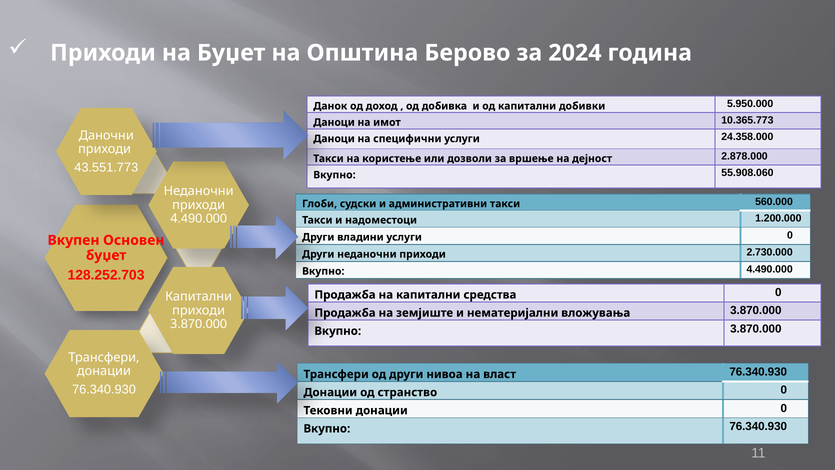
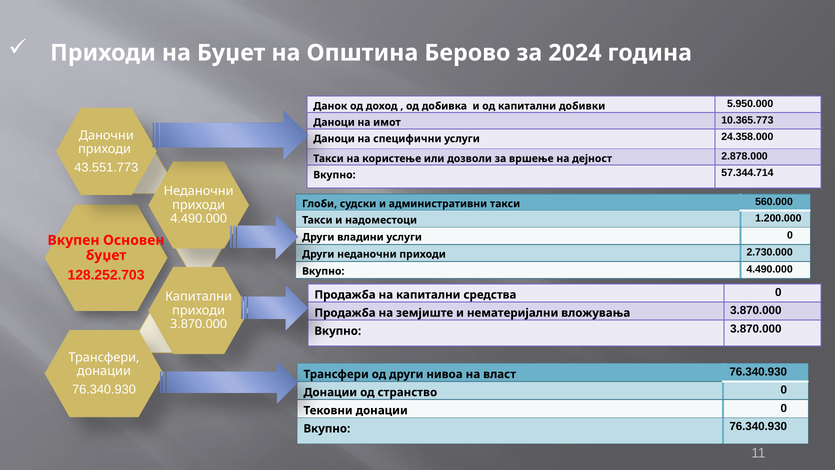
55.908.060: 55.908.060 -> 57.344.714 (747, 173)
